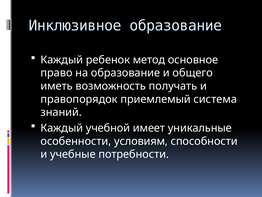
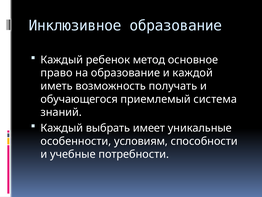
общего: общего -> каждой (193, 73)
правопорядок: правопорядок -> обучающегося (79, 99)
учебной: учебной -> выбрать (108, 128)
